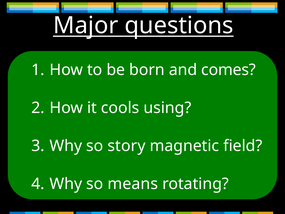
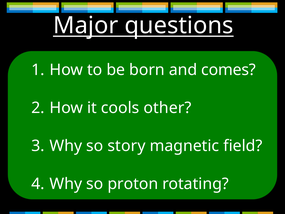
using: using -> other (167, 108)
means: means -> proton (133, 184)
